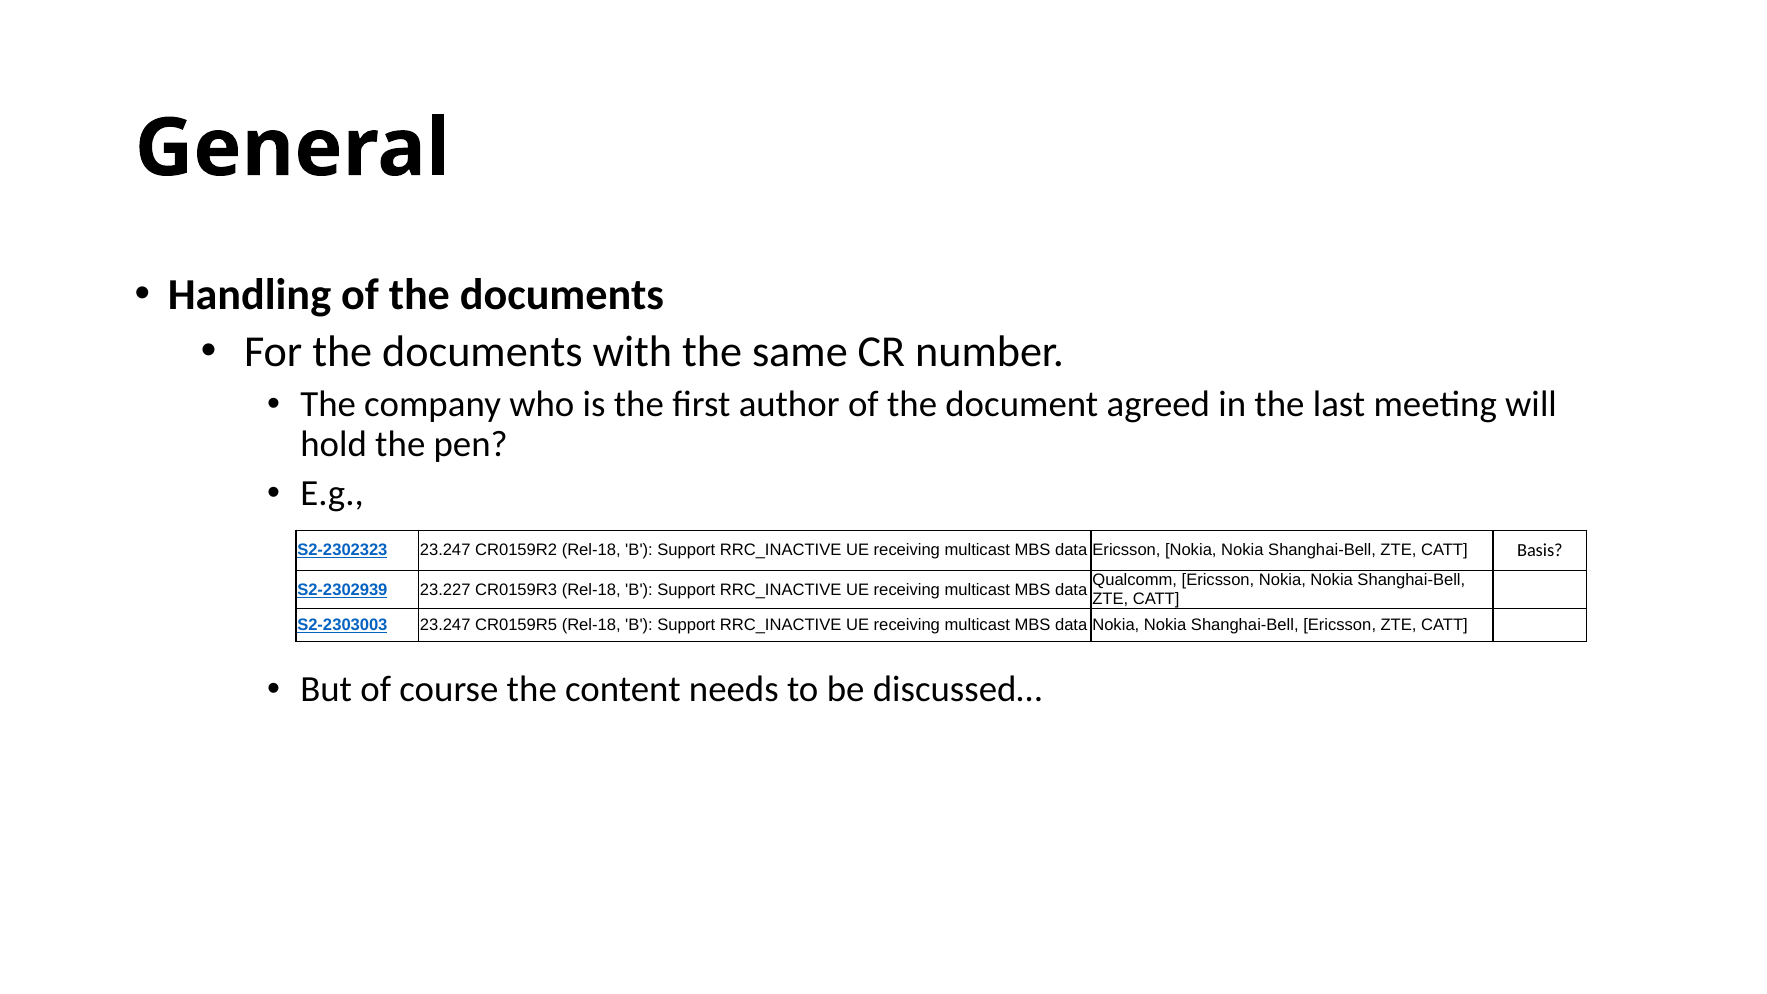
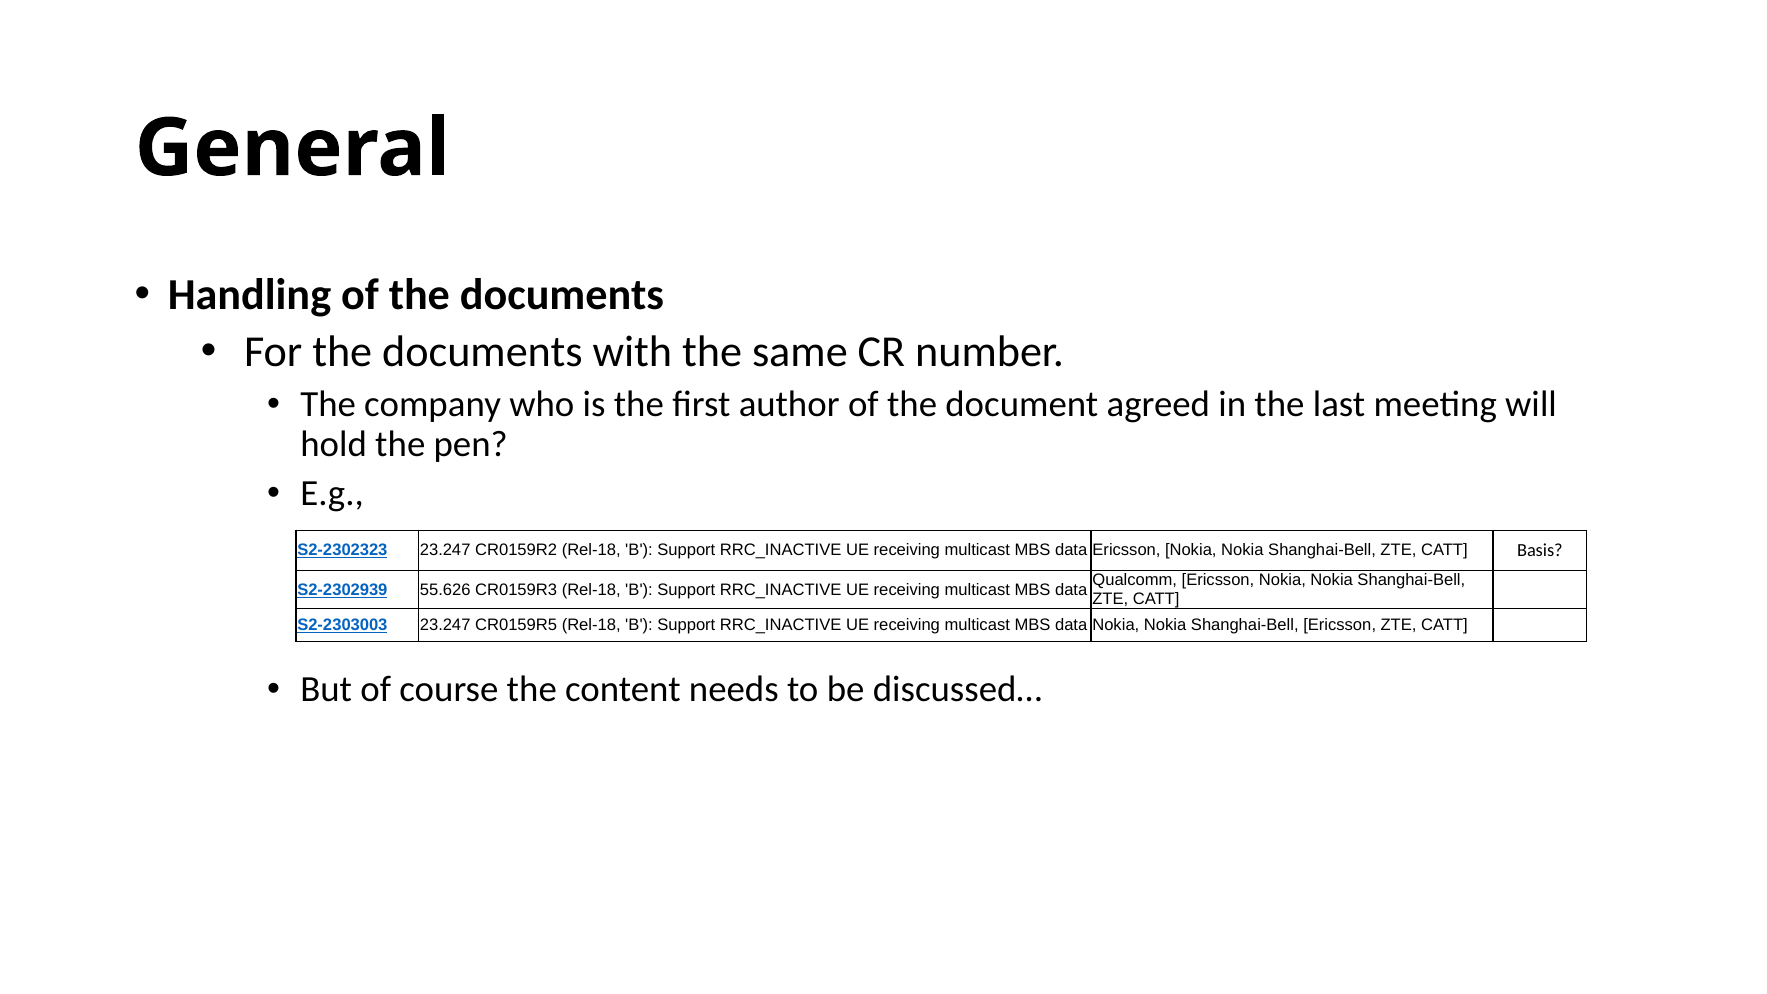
23.227: 23.227 -> 55.626 (445, 590)
